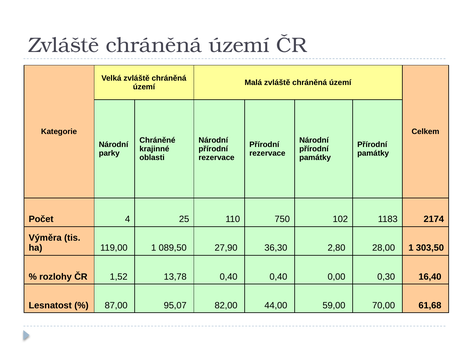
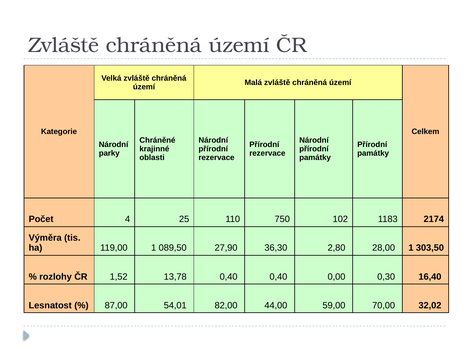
95,07: 95,07 -> 54,01 (175, 305)
61,68: 61,68 -> 32,02 (430, 305)
